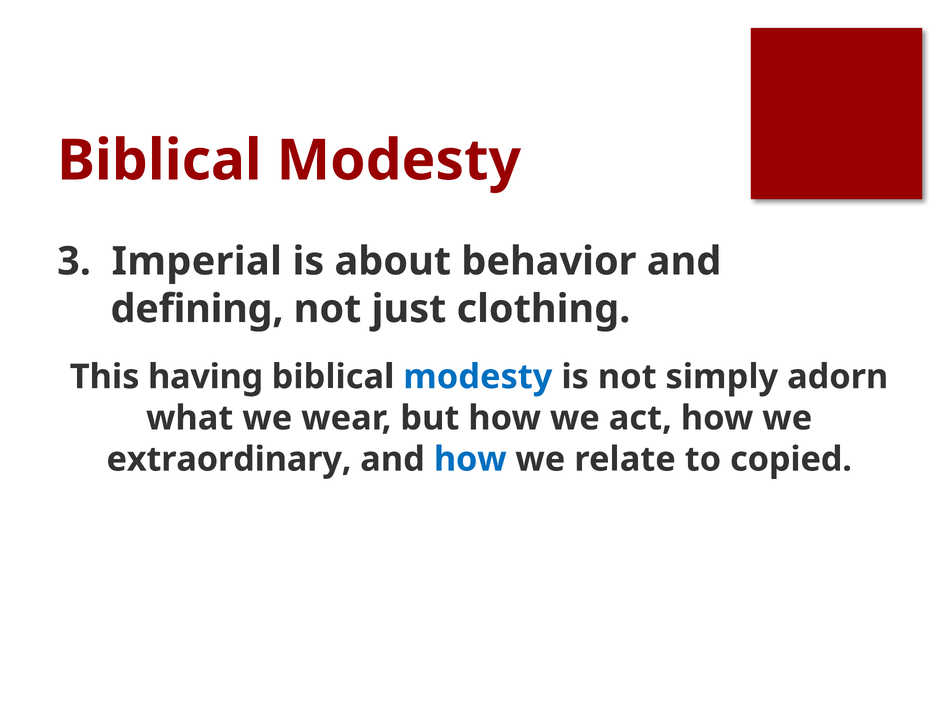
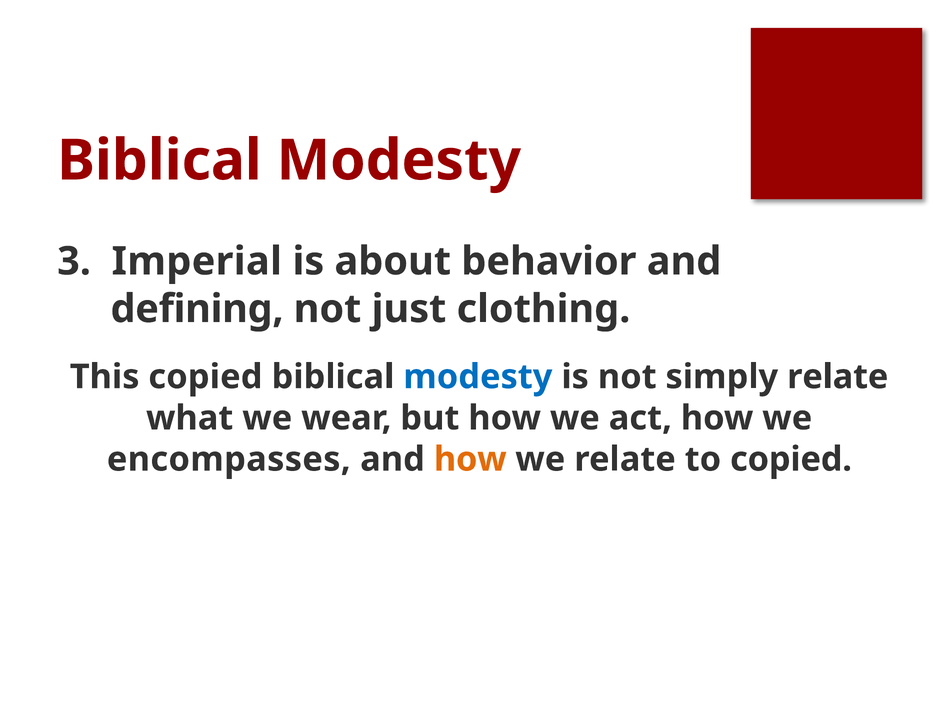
This having: having -> copied (205, 377)
simply adorn: adorn -> relate (838, 377)
extraordinary: extraordinary -> encompasses (229, 459)
how colour: blue -> orange (470, 459)
